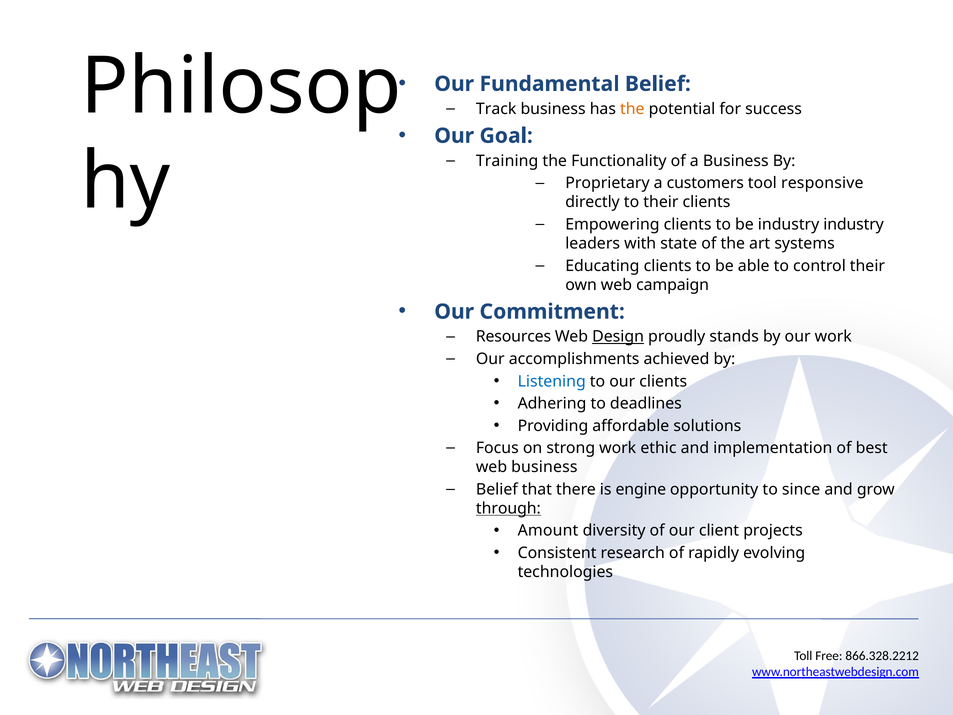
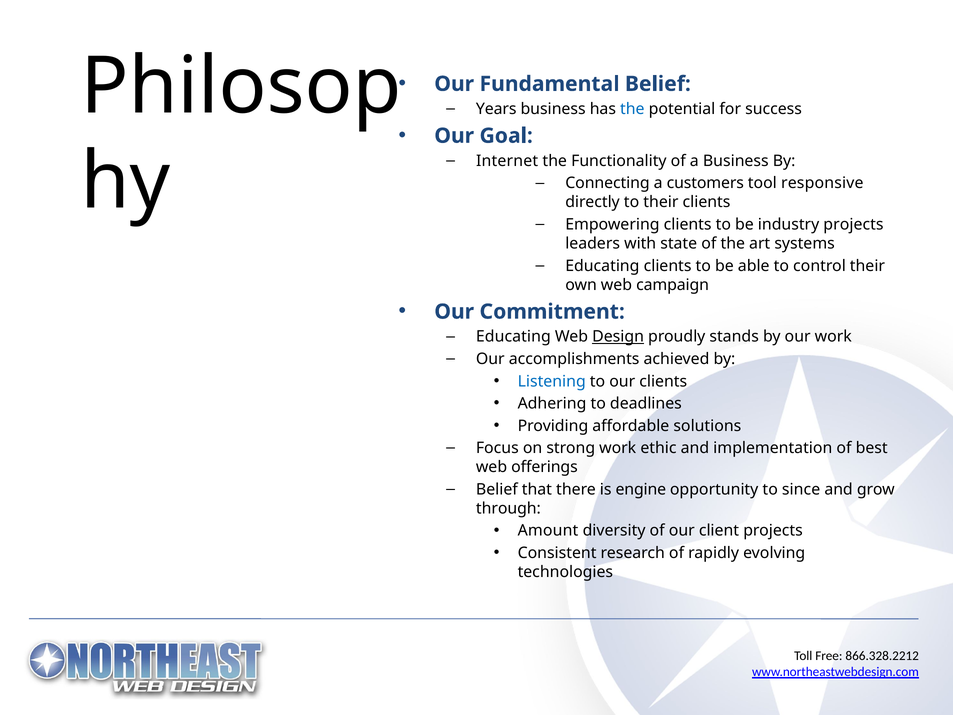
Track: Track -> Years (496, 109)
the colour: orange -> blue (632, 109)
Training: Training -> Internet (507, 161)
Proprietary: Proprietary -> Connecting (608, 183)
industry industry: industry -> projects (853, 224)
Resources: Resources -> Educating (513, 337)
web business: business -> offerings (544, 467)
through underline: present -> none (508, 508)
